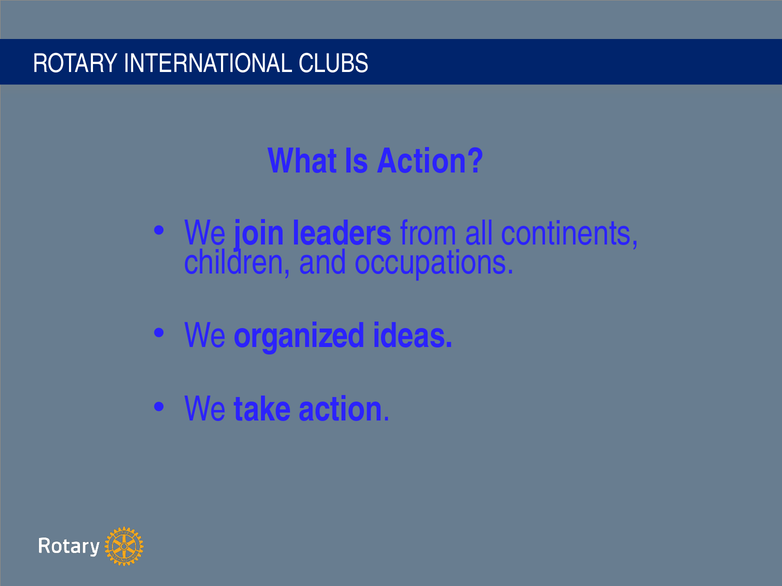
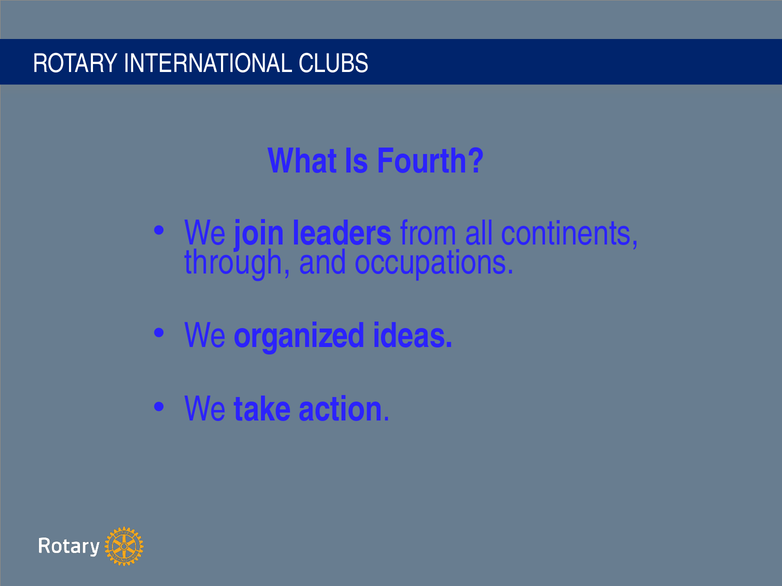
Is Action: Action -> Fourth (431, 162)
children: children -> through (238, 263)
